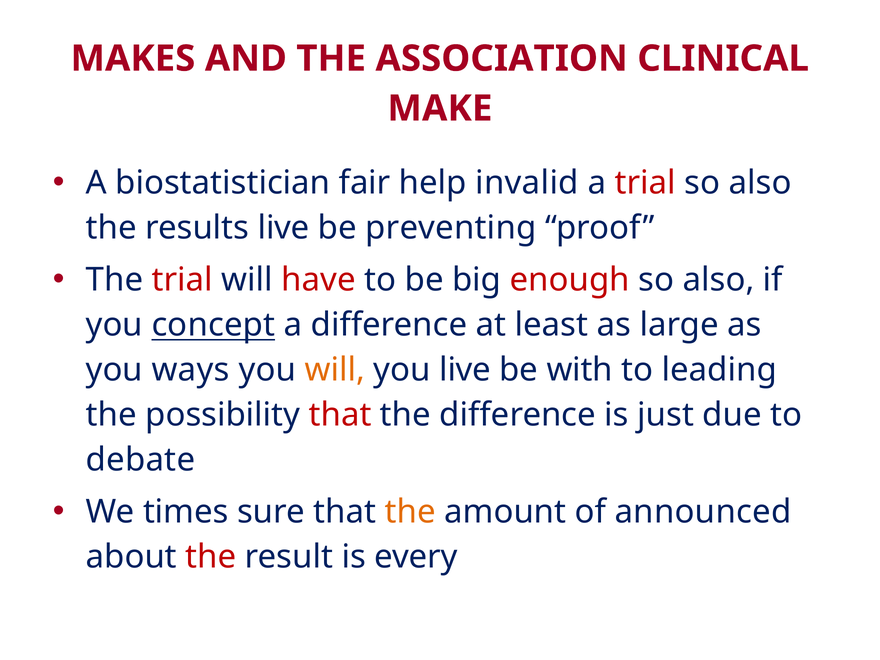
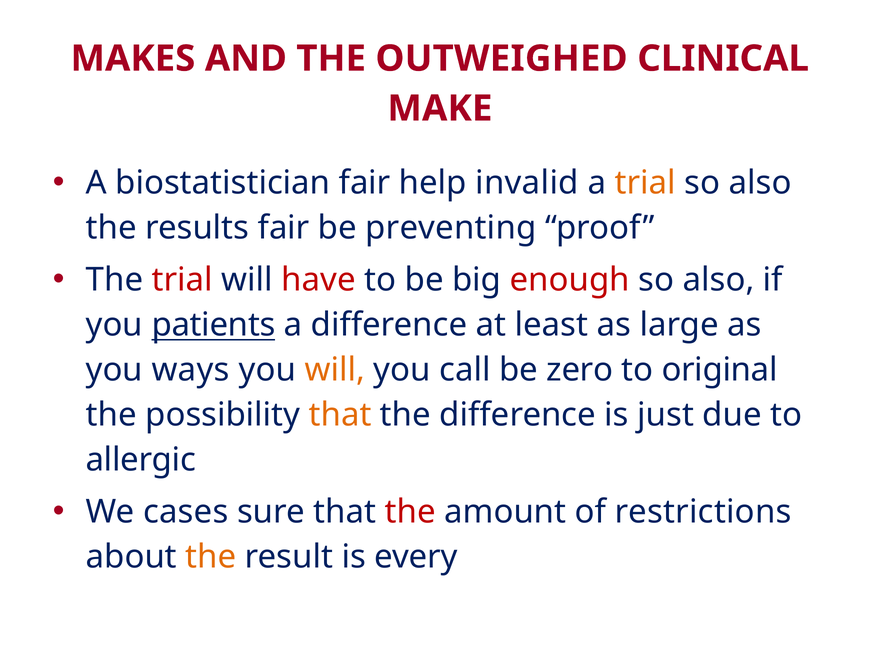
ASSOCIATION: ASSOCIATION -> OUTWEIGHED (502, 59)
trial colour: red -> orange (645, 183)
results live: live -> fair (284, 228)
concept: concept -> patients (214, 325)
you live: live -> call (465, 370)
with: with -> zero (580, 370)
leading: leading -> original (720, 370)
that colour: red -> orange (340, 415)
debate: debate -> allergic (141, 460)
times: times -> cases (186, 512)
the colour: orange -> red (410, 512)
announced: announced -> restrictions (703, 512)
the colour: red -> orange (211, 557)
